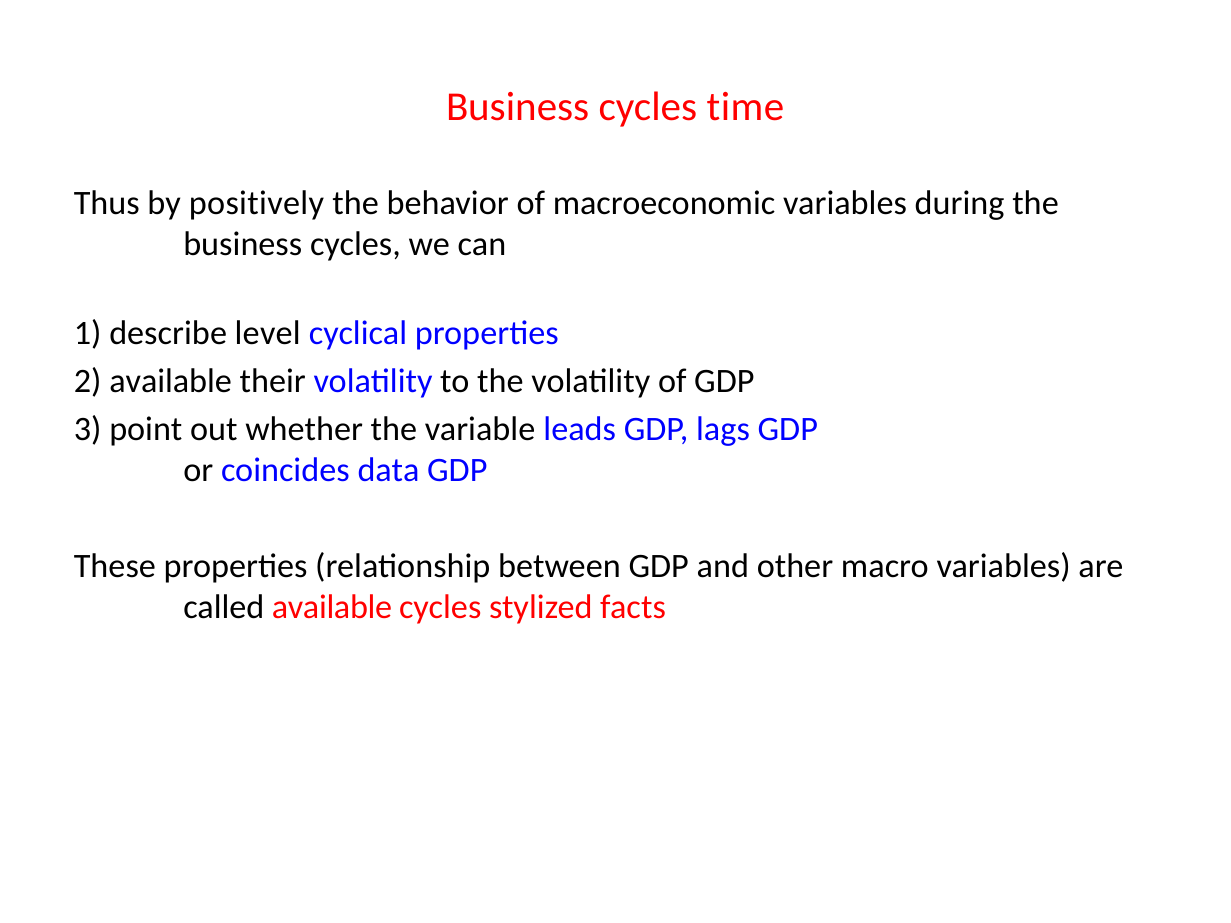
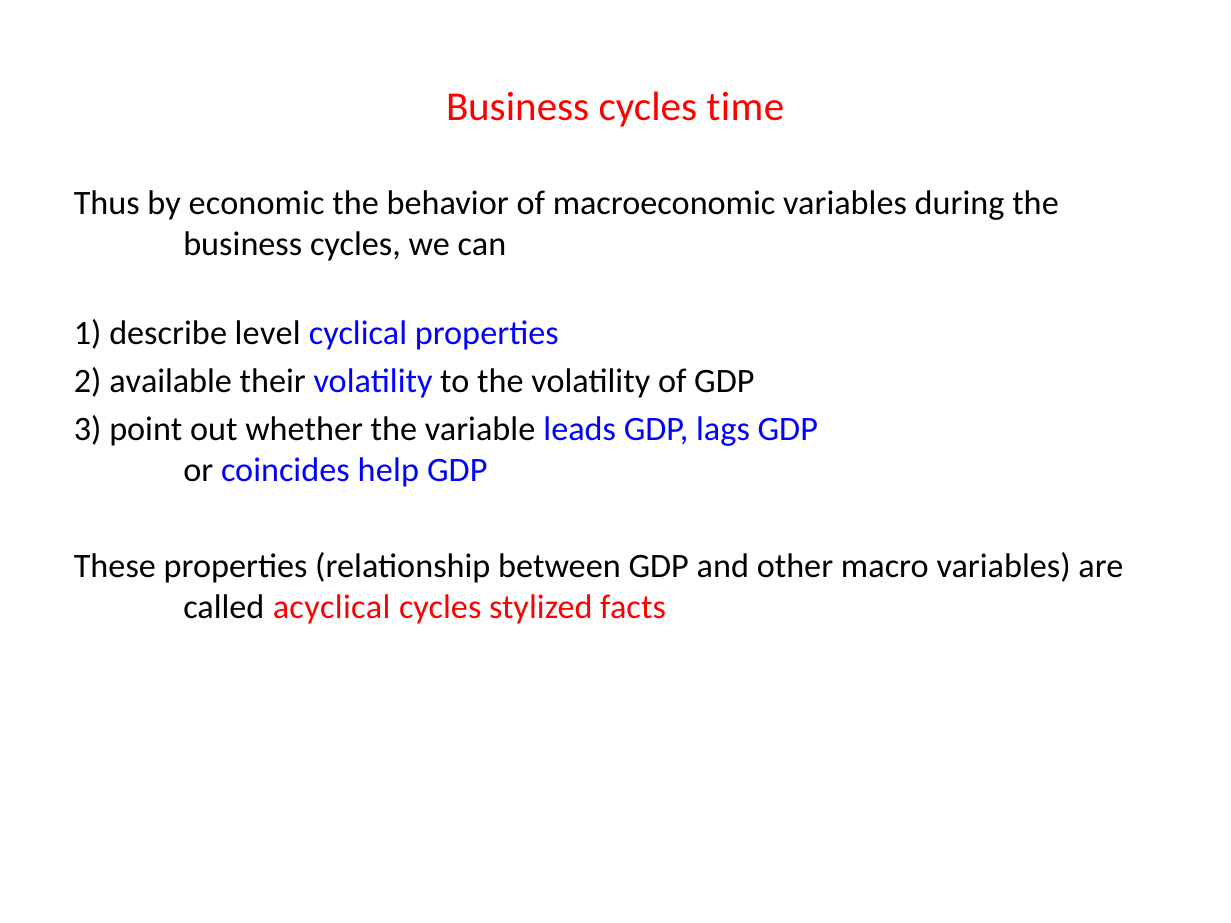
positively: positively -> economic (257, 203)
data: data -> help (388, 470)
called available: available -> acyclical (332, 607)
